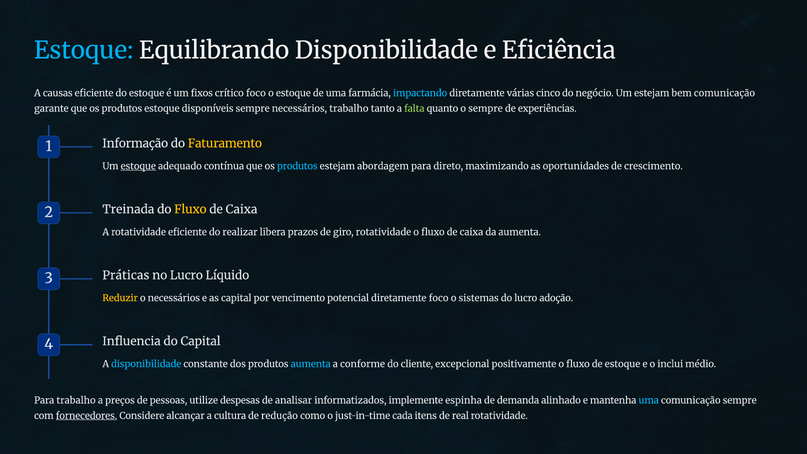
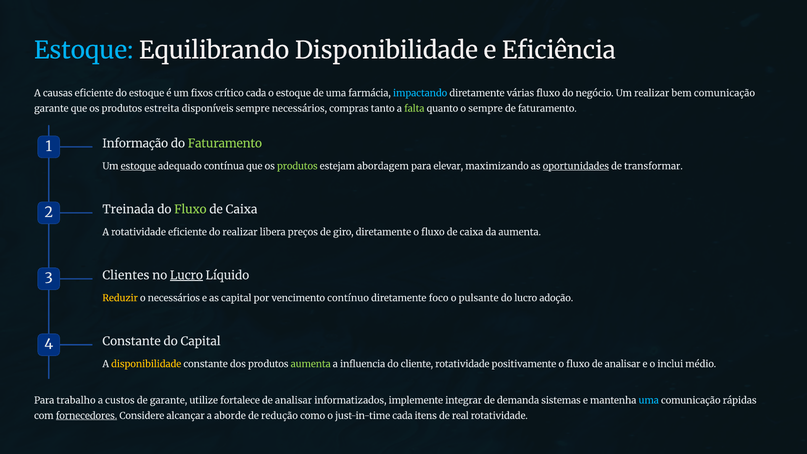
crítico foco: foco -> cada (256, 93)
várias cinco: cinco -> fluxo (548, 93)
Um estejam: estejam -> realizar (652, 93)
produtos estoque: estoque -> estreita (162, 109)
necessários trabalho: trabalho -> compras (349, 109)
de experiências: experiências -> faturamento (547, 109)
Faturamento colour: yellow -> light green (225, 143)
produtos colour: light blue -> light green (297, 166)
direto: direto -> elevar (448, 166)
oportunidades underline: none -> present (576, 166)
crescimento: crescimento -> transformar (653, 166)
Fluxo colour: yellow -> light green (190, 209)
prazos: prazos -> preços (303, 232)
giro rotatividade: rotatividade -> diretamente (383, 232)
Práticas: Práticas -> Clientes (126, 275)
Lucro underline: none -> present (186, 275)
potencial: potencial -> contínuo (348, 298)
sistemas: sistemas -> pulsante (479, 298)
4 Influencia: Influencia -> Constante (132, 341)
disponibilidade colour: light blue -> yellow (146, 364)
aumenta colour: light blue -> light green (311, 364)
conforme: conforme -> influencia (363, 364)
cliente excepcional: excepcional -> rotatividade (462, 364)
fluxo de estoque: estoque -> analisar (623, 364)
preços: preços -> custos (120, 400)
de pessoas: pessoas -> garante (169, 400)
despesas: despesas -> fortalece (240, 400)
espinha: espinha -> integrar (464, 400)
alinhado: alinhado -> sistemas (561, 400)
comunicação sempre: sempre -> rápidas (740, 400)
cultura: cultura -> aborde (230, 416)
